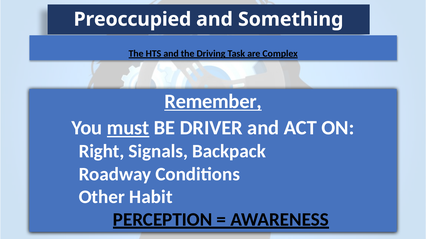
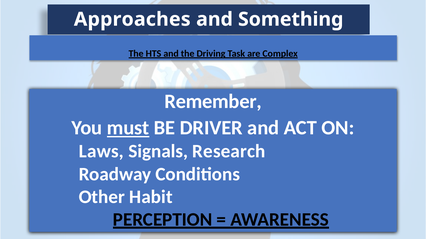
Preoccupied: Preoccupied -> Approaches (132, 19)
Remember underline: present -> none (213, 102)
Right: Right -> Laws (101, 152)
Backpack: Backpack -> Research (229, 152)
